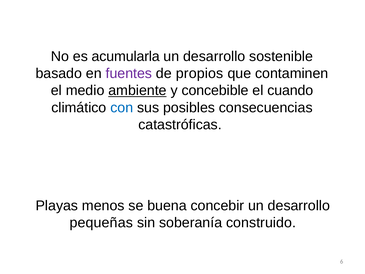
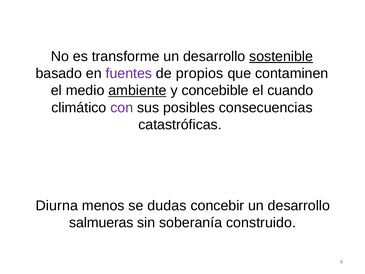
acumularla: acumularla -> transforme (126, 56)
sostenible underline: none -> present (281, 56)
con colour: blue -> purple (122, 107)
Playas: Playas -> Diurna (57, 206)
buena: buena -> dudas (167, 206)
pequeñas: pequeñas -> salmueras (101, 223)
